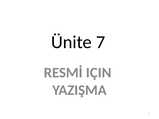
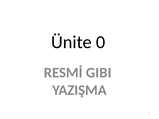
7: 7 -> 0 (101, 42)
IÇIN: IÇIN -> GIBI (99, 73)
